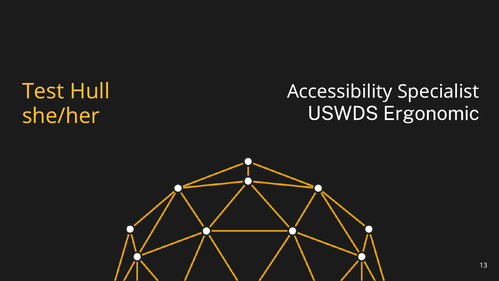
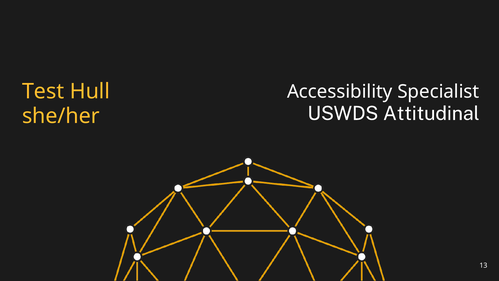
Ergonomic: Ergonomic -> Attitudinal (431, 113)
